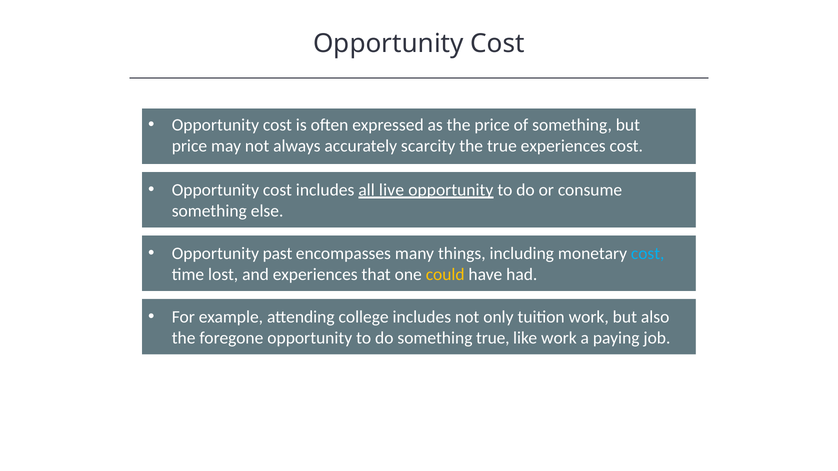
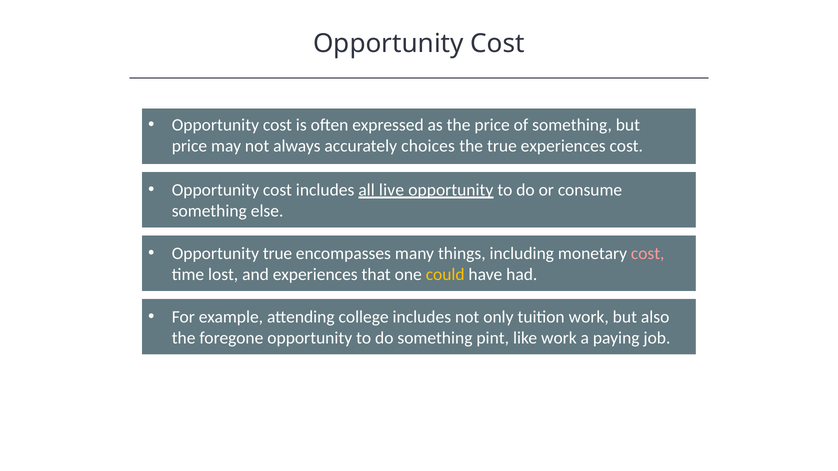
scarcity: scarcity -> choices (428, 146)
Opportunity past: past -> true (278, 254)
cost colour: light blue -> pink (648, 254)
something true: true -> pint (493, 338)
